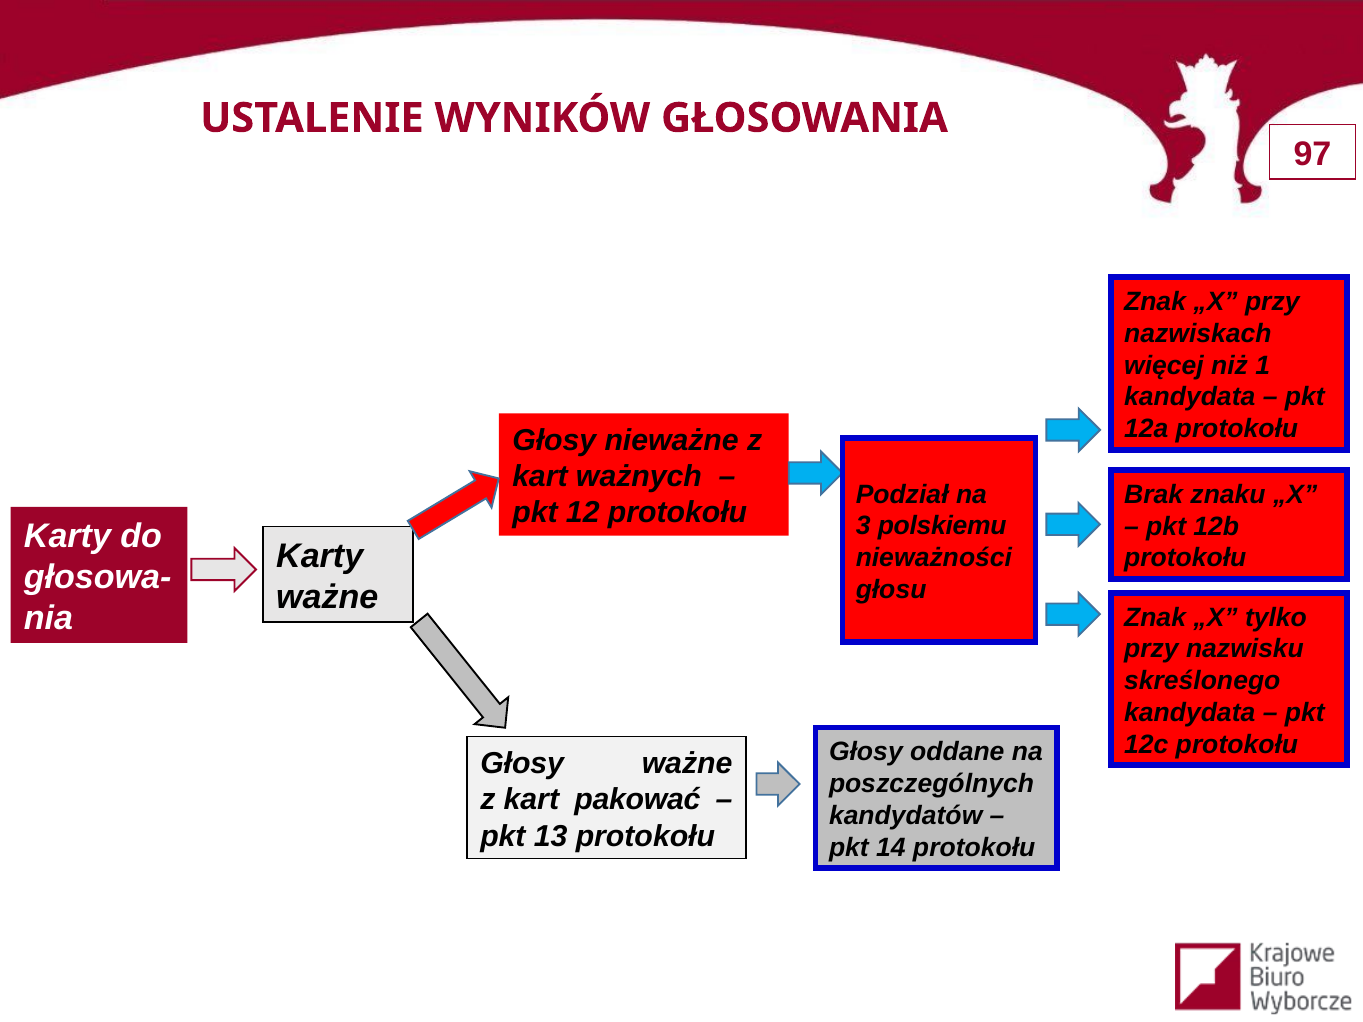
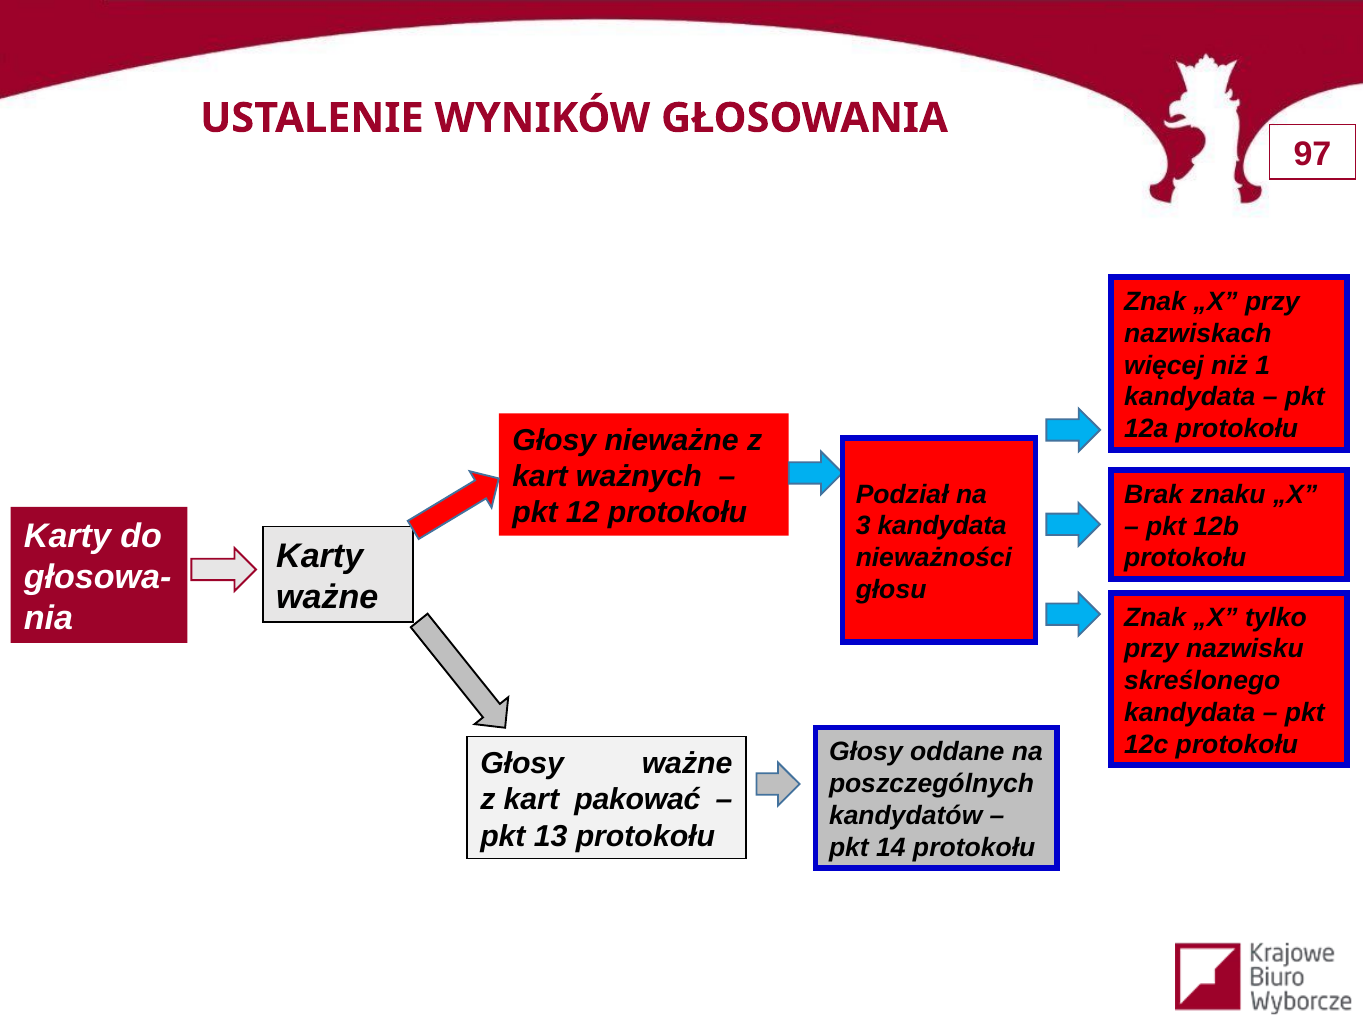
3 polskiemu: polskiemu -> kandydata (942, 526)
